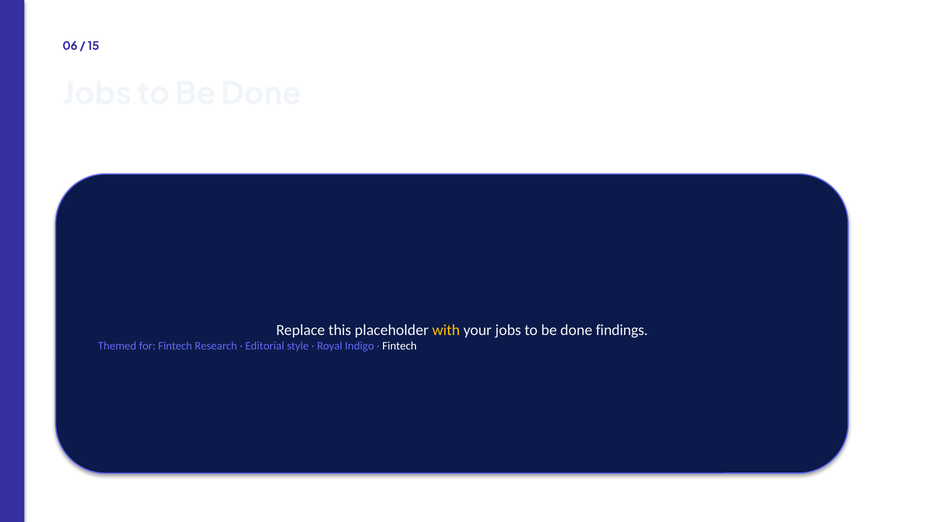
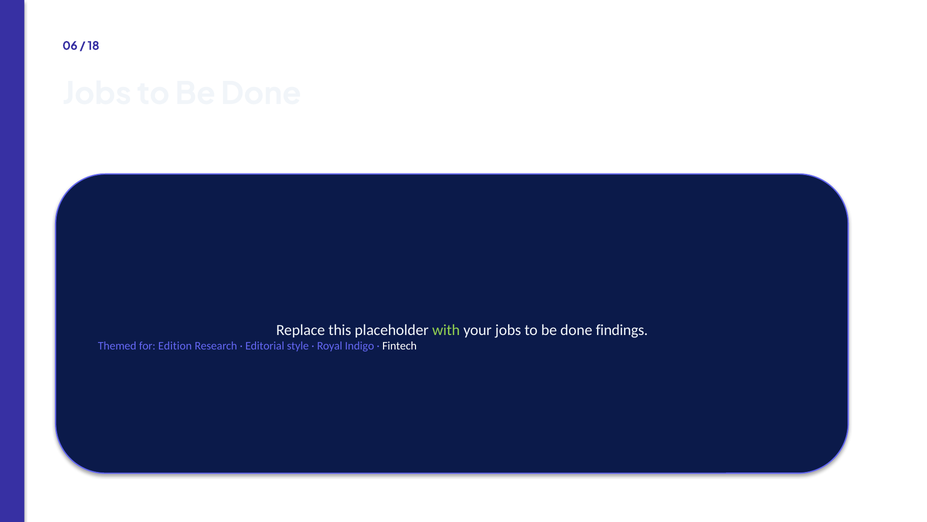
15: 15 -> 18 (93, 46)
with colour: yellow -> light green (446, 330)
for Fintech: Fintech -> Edition (175, 346)
